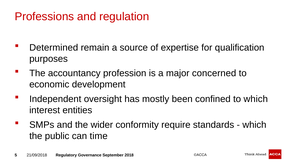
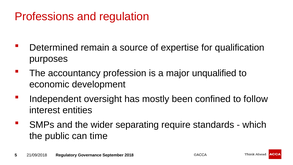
concerned: concerned -> unqualified (214, 73)
to which: which -> follow (256, 99)
conformity: conformity -> separating (137, 125)
